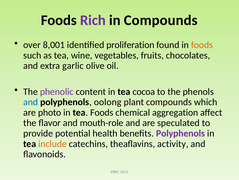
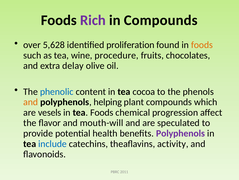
8,001: 8,001 -> 5,628 (54, 45)
vegetables: vegetables -> procedure (117, 55)
garlic: garlic -> delay (73, 65)
phenolic colour: purple -> blue (57, 91)
and colour: blue -> orange (31, 102)
oolong: oolong -> helping (108, 102)
photo: photo -> vesels (50, 112)
aggregation: aggregation -> progression (175, 112)
mouth-role: mouth-role -> mouth-will (102, 122)
include colour: orange -> blue (53, 143)
